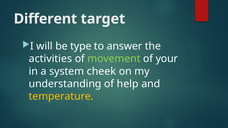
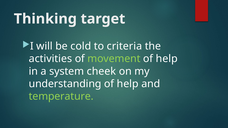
Different: Different -> Thinking (45, 19)
type: type -> cold (81, 46)
answer: answer -> criteria (124, 46)
your: your -> help (167, 59)
temperature colour: yellow -> light green (61, 96)
